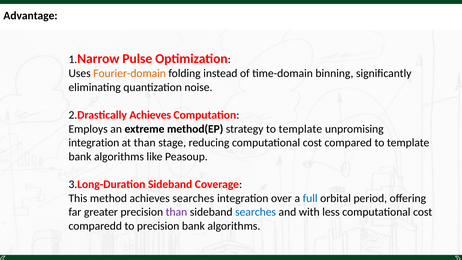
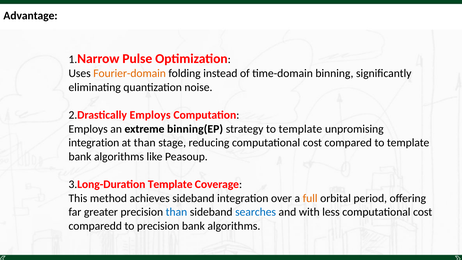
2.Drastically Achieves: Achieves -> Employs (150, 115)
method(EP: method(EP -> binning(EP (195, 129)
3.Long-Duration Sideband: Sideband -> Template (170, 184)
achieves searches: searches -> sideband (193, 198)
full colour: blue -> orange (310, 198)
than colour: purple -> blue (176, 212)
